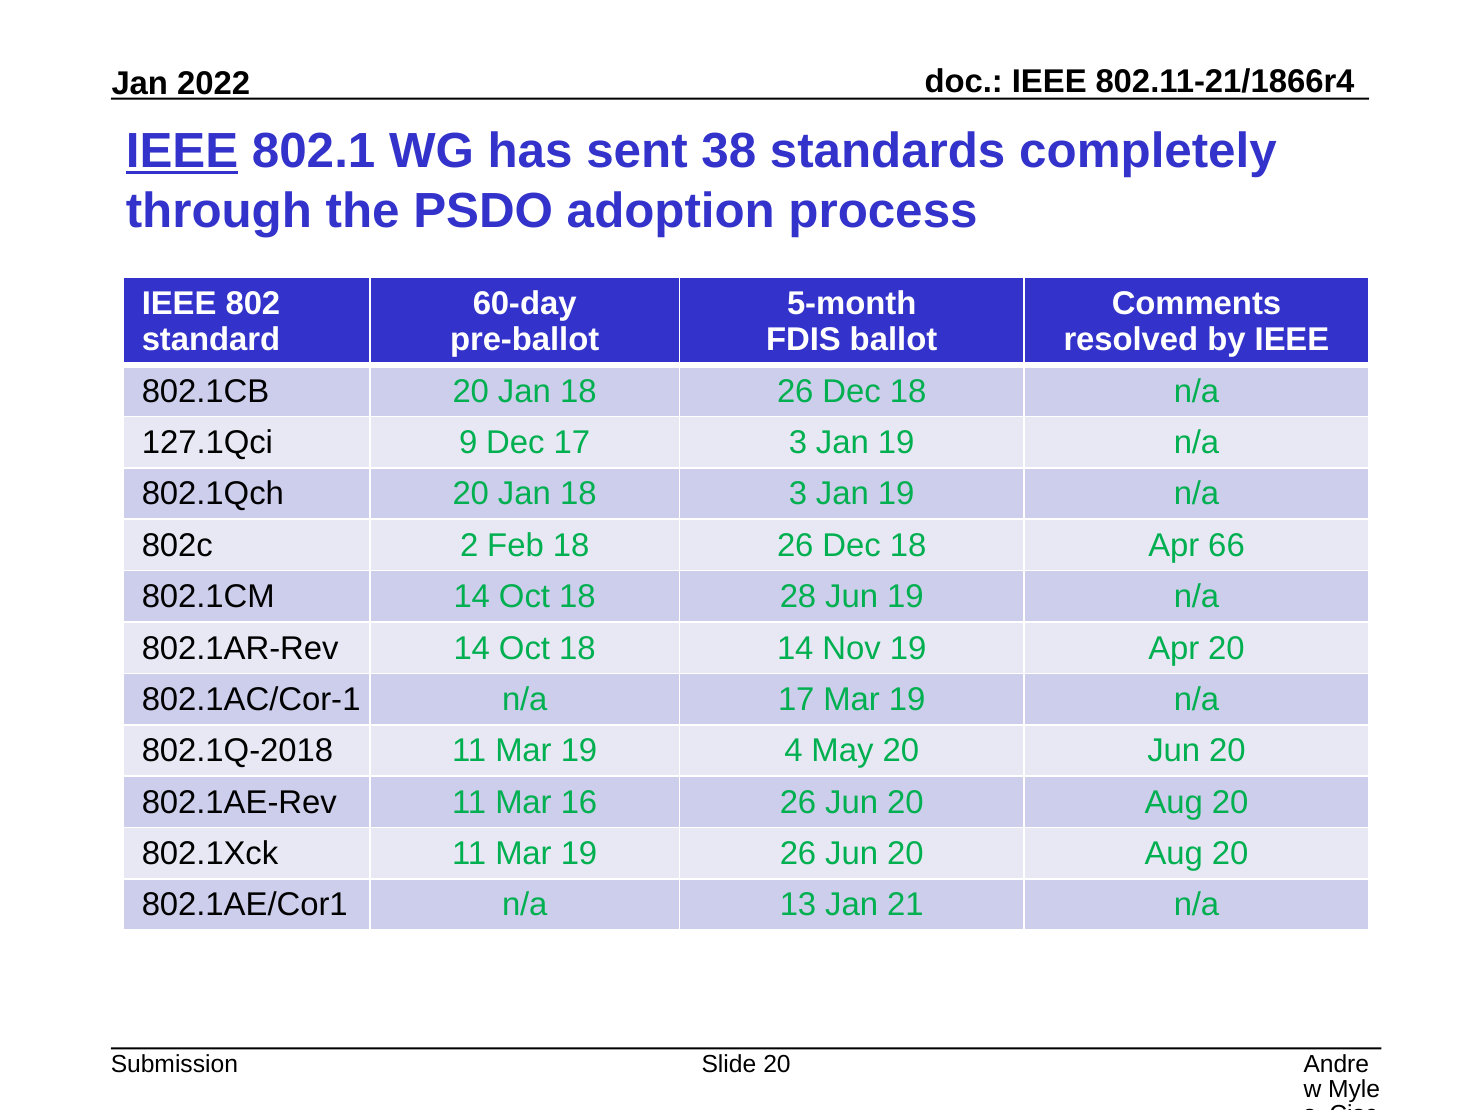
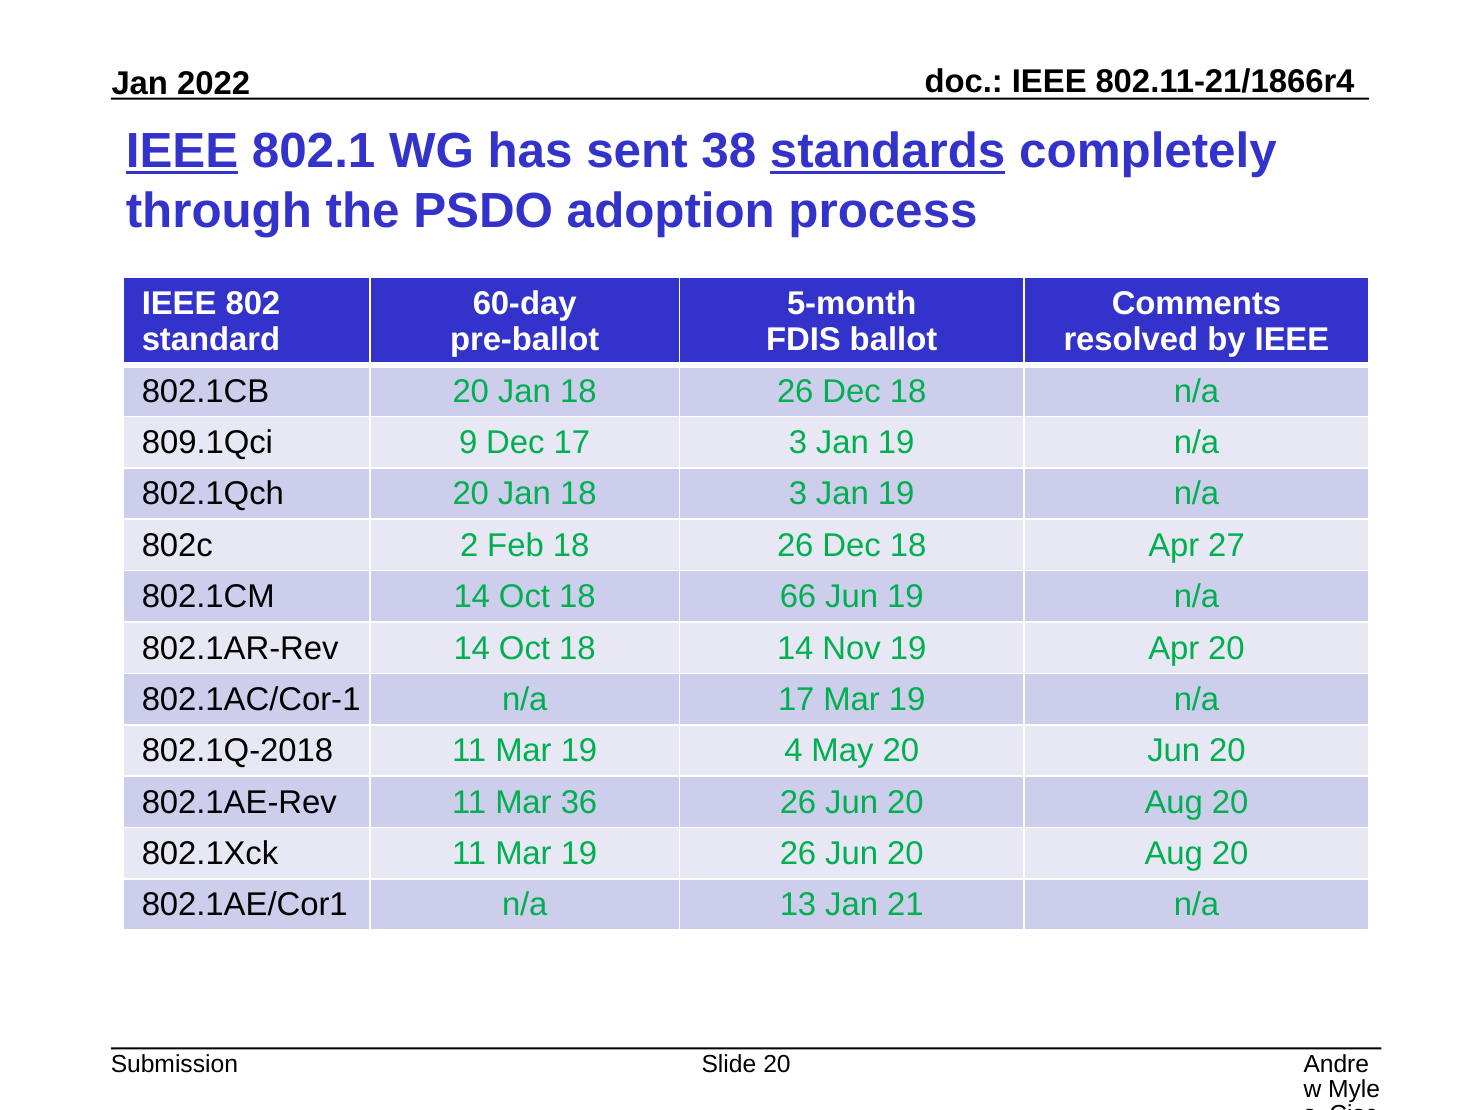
standards underline: none -> present (888, 152)
127.1Qci: 127.1Qci -> 809.1Qci (207, 443)
66: 66 -> 27 (1227, 545)
28: 28 -> 66 (798, 597)
16: 16 -> 36 (579, 802)
